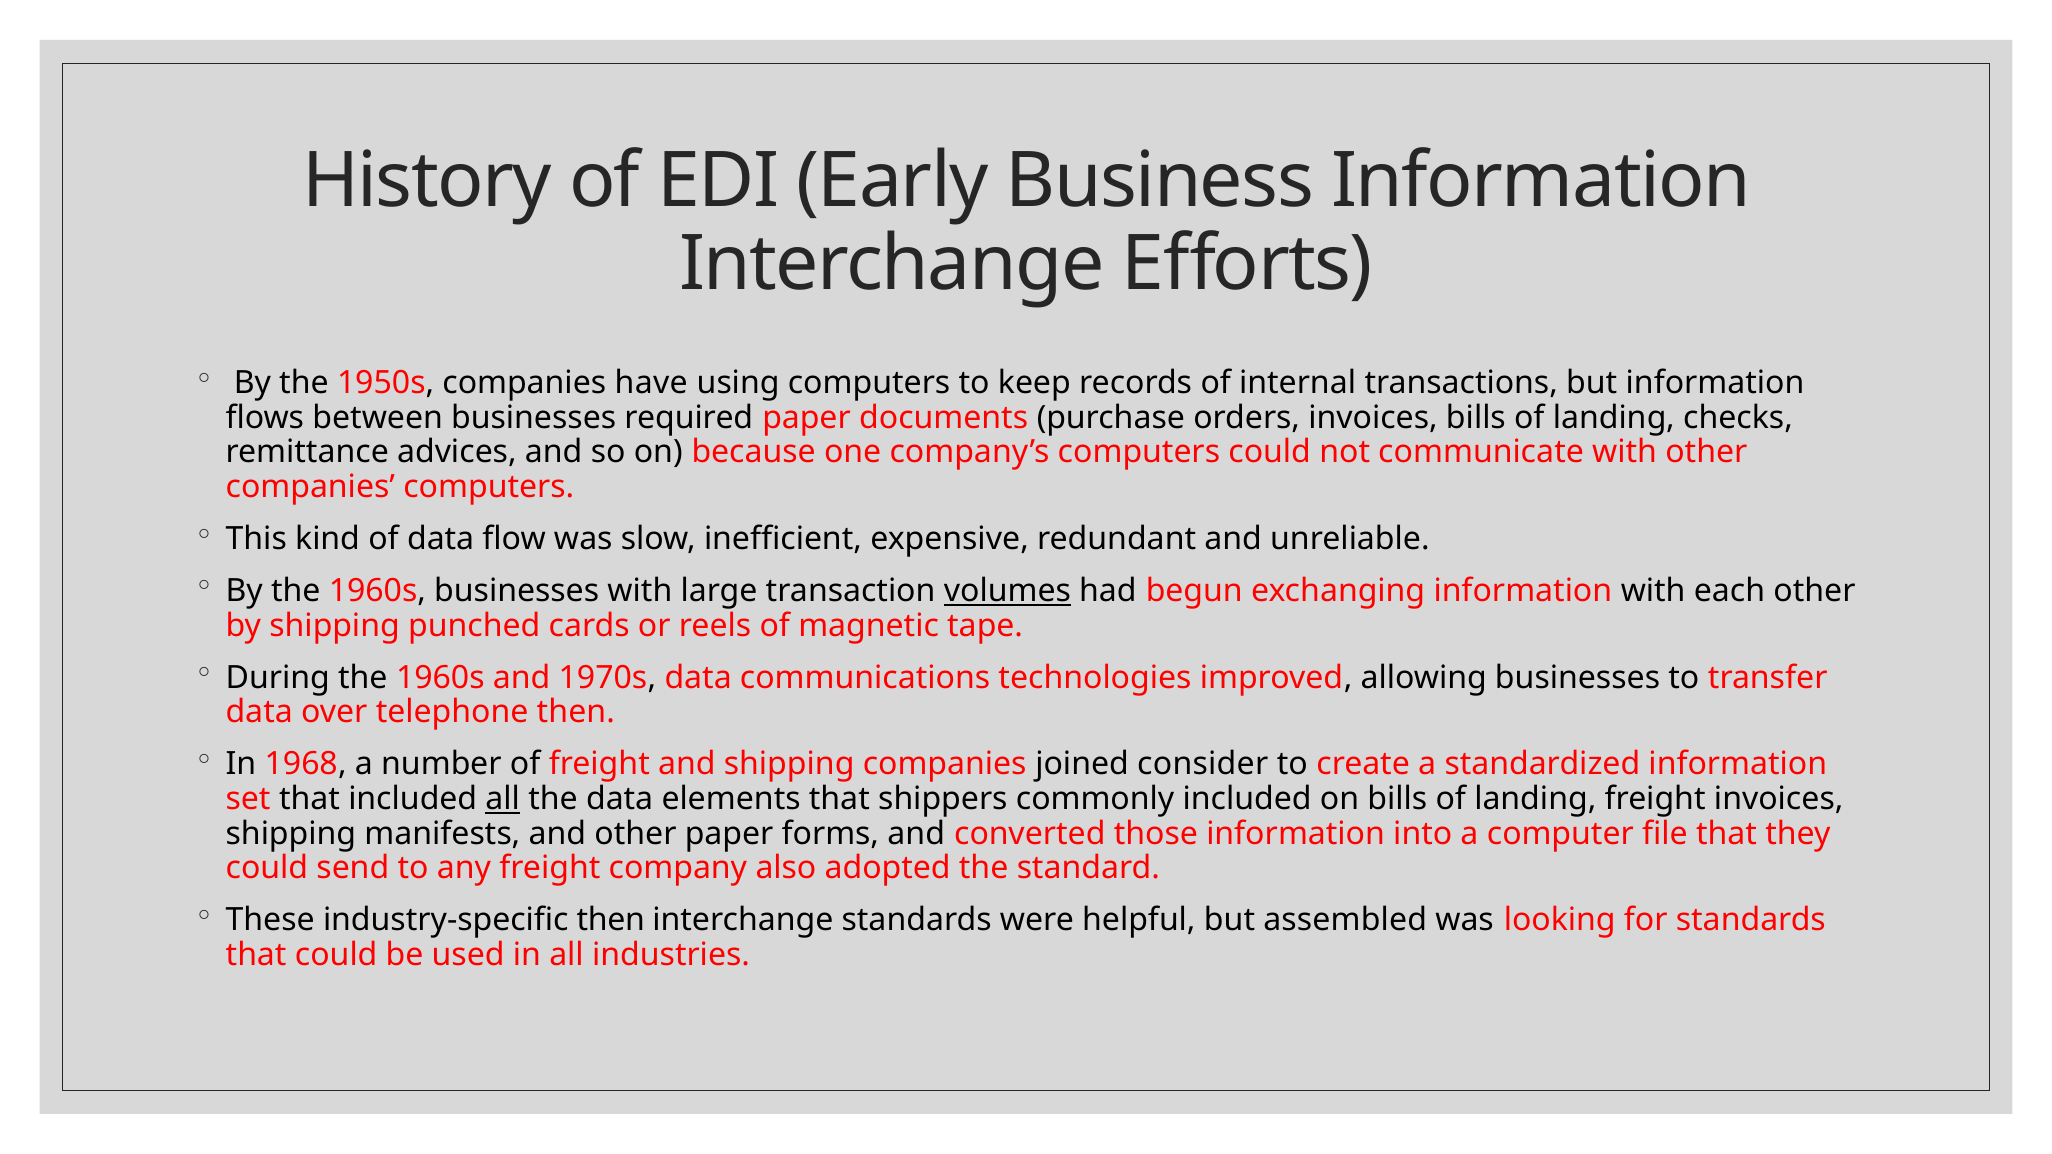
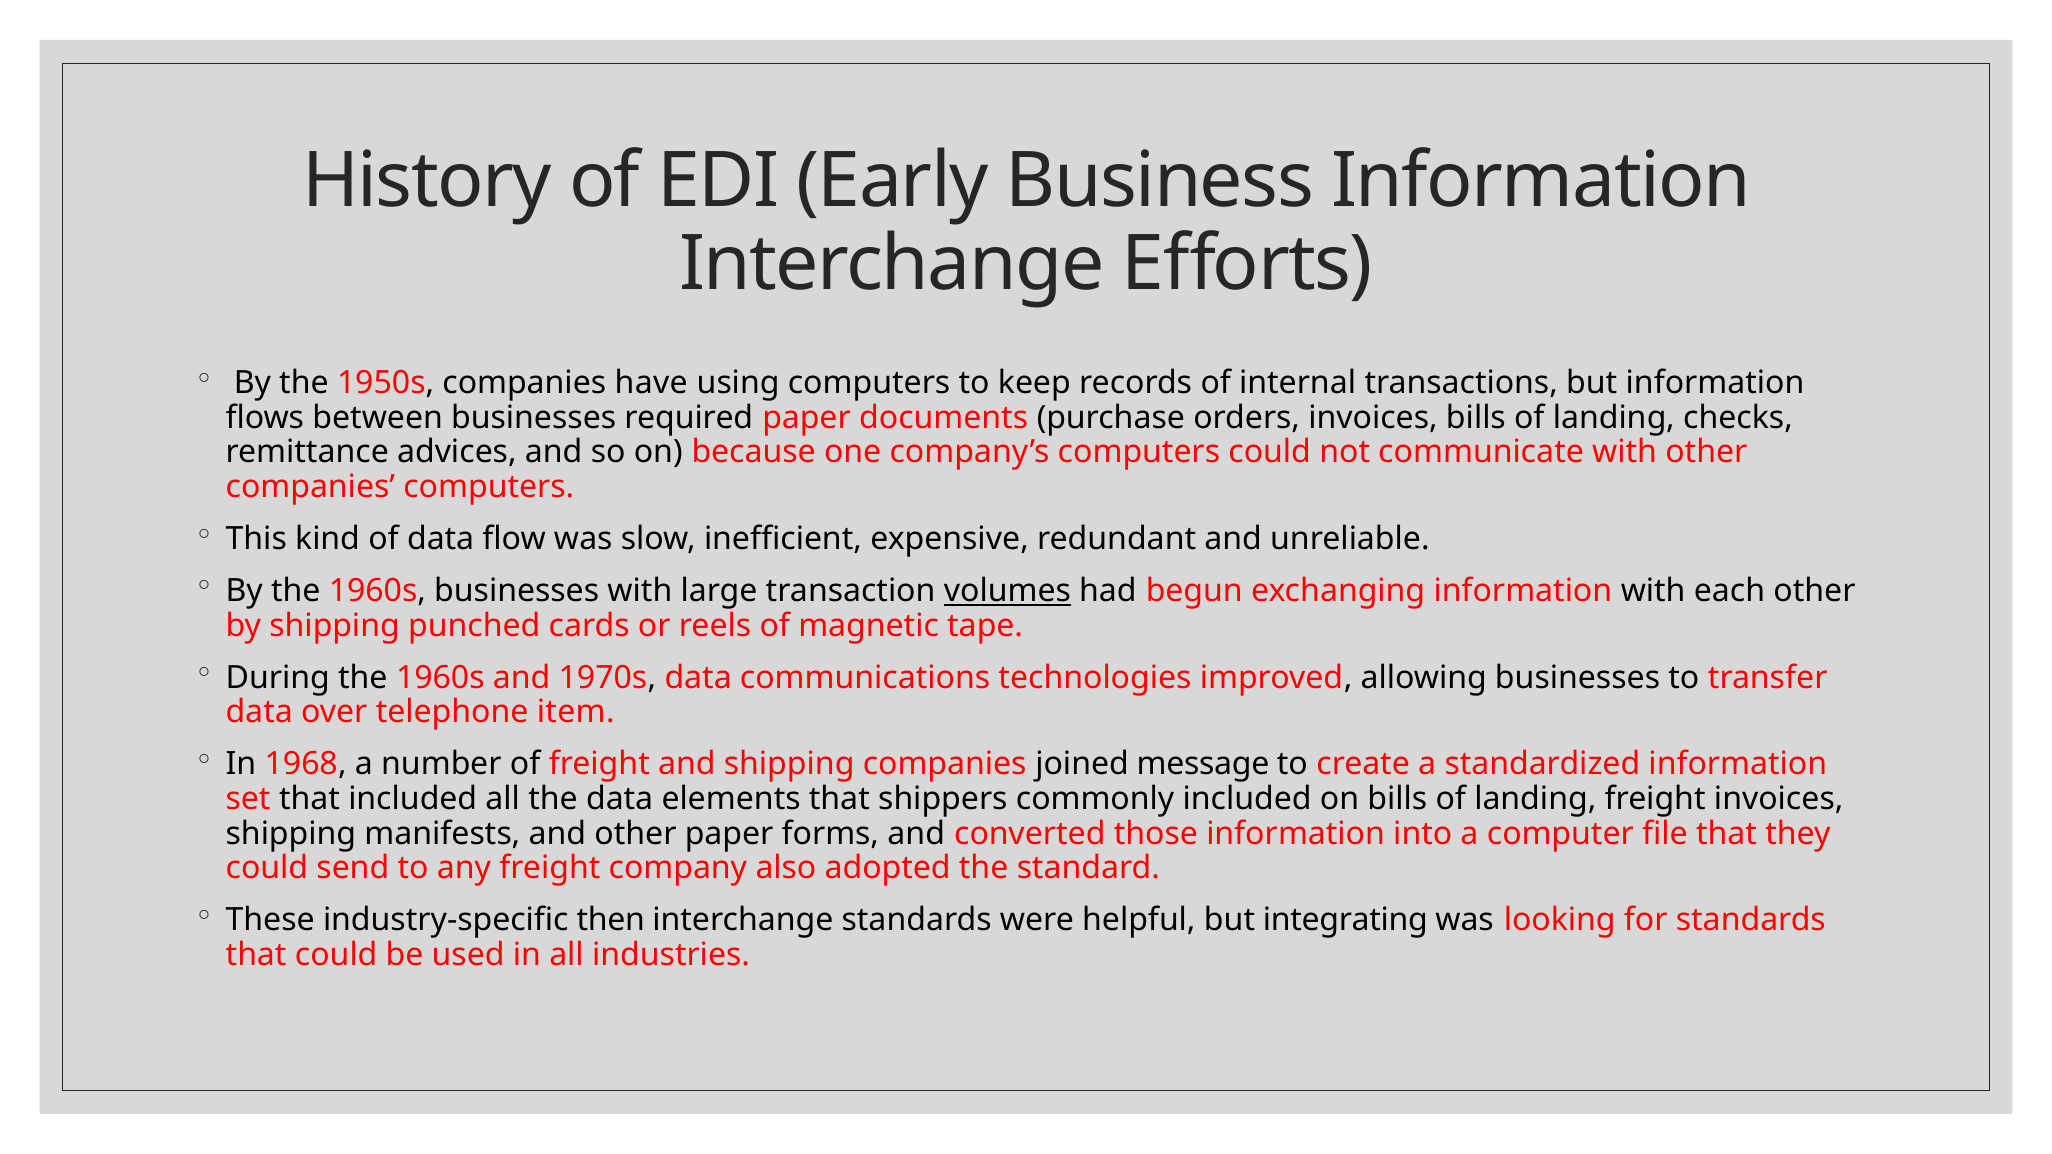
telephone then: then -> item (576, 712)
consider: consider -> message (1203, 764)
all underline: present -> none (503, 799)
assembled: assembled -> integrating (1345, 920)
